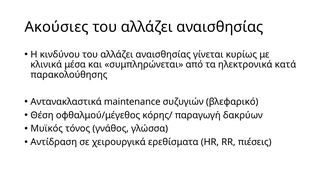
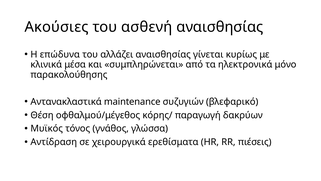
αλλάζει: αλλάζει -> ασθενή (147, 27)
κινδύνου: κινδύνου -> επώδυνα (60, 54)
κατά: κατά -> μόνο (286, 64)
